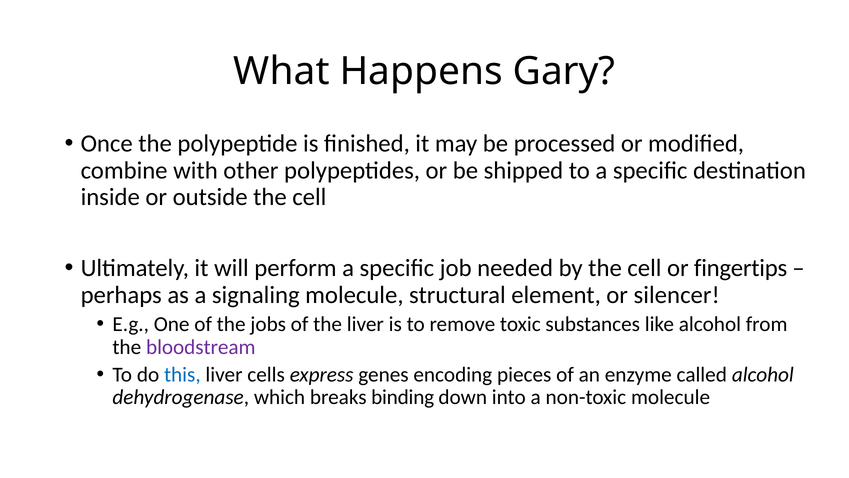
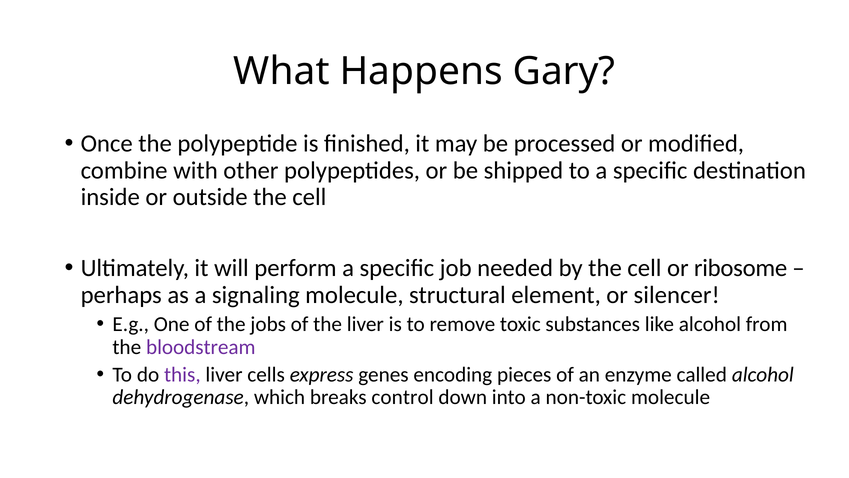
fingertips: fingertips -> ribosome (741, 268)
this colour: blue -> purple (182, 374)
binding: binding -> control (403, 397)
